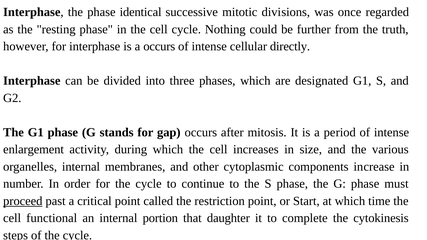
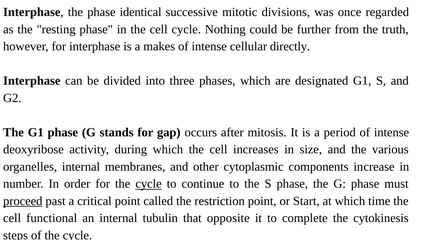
a occurs: occurs -> makes (159, 47)
enlargement: enlargement -> deoxyribose (33, 150)
cycle underline: none -> present (149, 184)
portion: portion -> tubulin (160, 218)
daughter: daughter -> opposite (228, 218)
